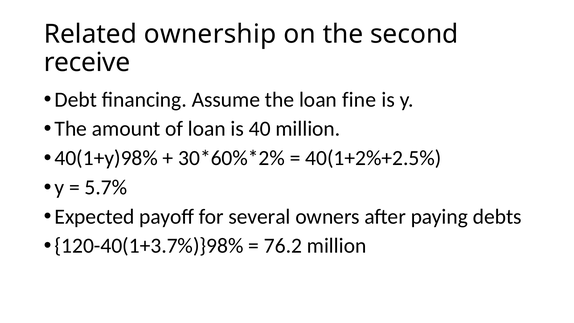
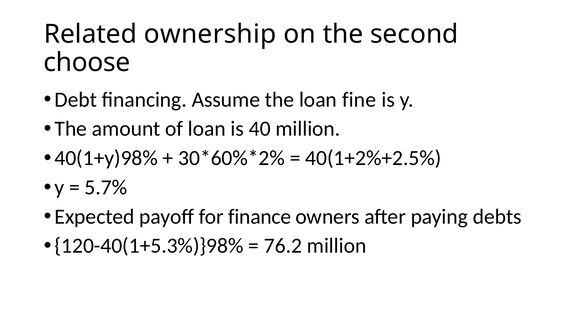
receive: receive -> choose (87, 62)
several: several -> finance (260, 217)
120-40(1+3.7%)}98%: 120-40(1+3.7%)}98% -> 120-40(1+5.3%)}98% (149, 246)
